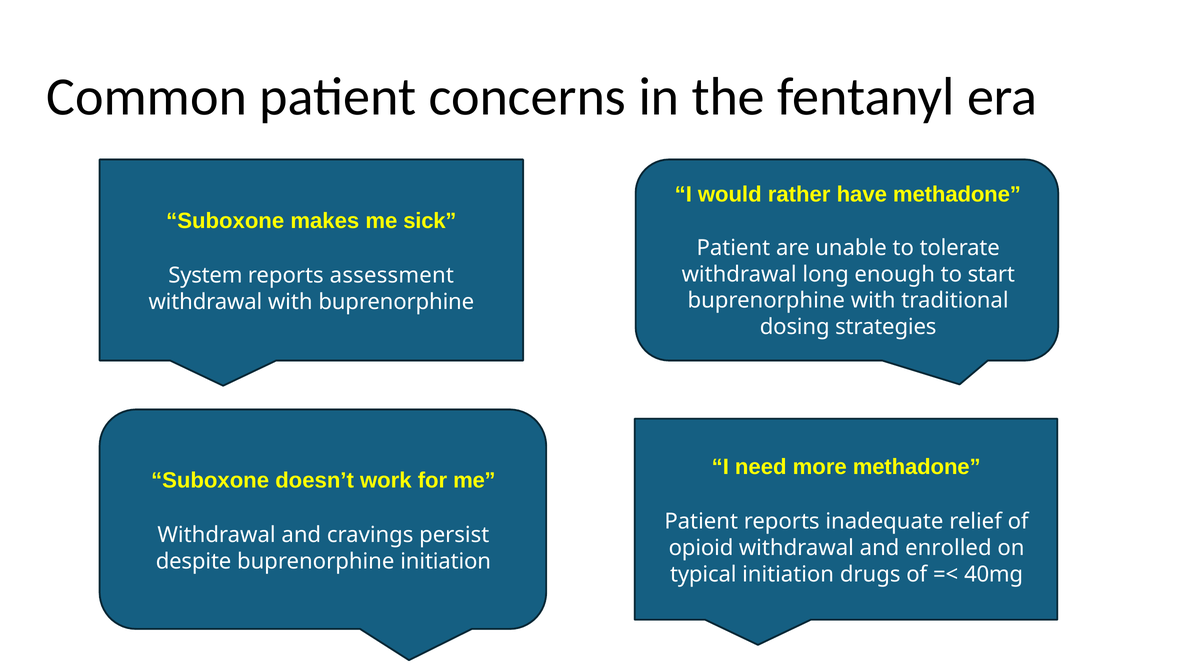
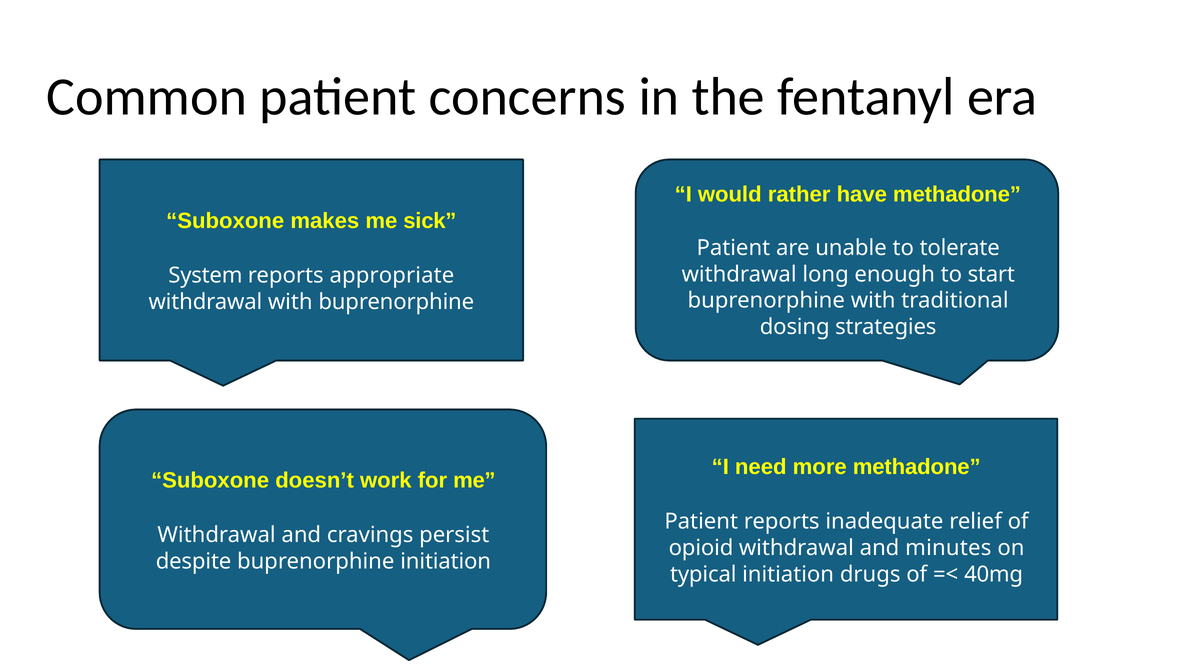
assessment: assessment -> appropriate (392, 275)
enrolled: enrolled -> minutes (948, 548)
